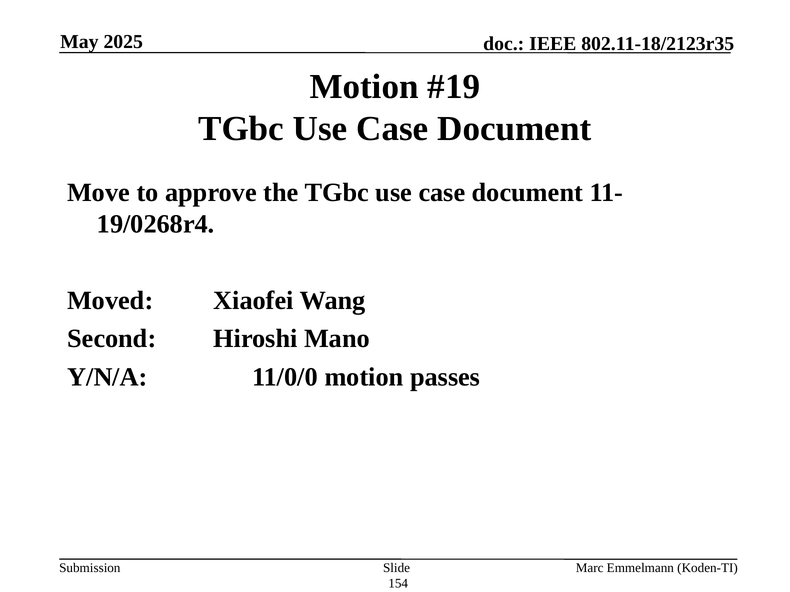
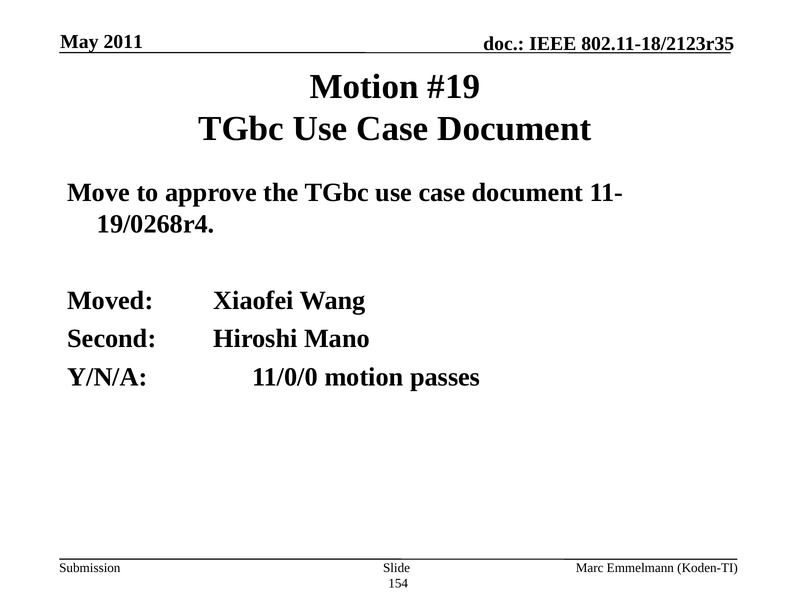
2025: 2025 -> 2011 (123, 42)
